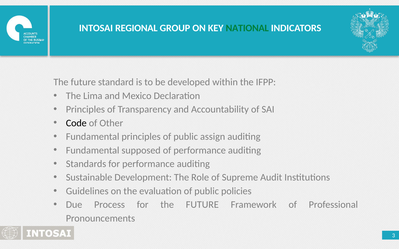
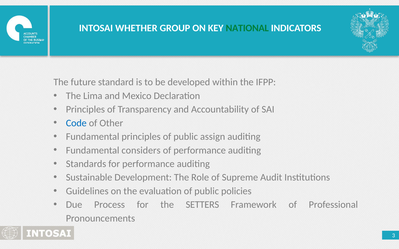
REGIONAL: REGIONAL -> WHETHER (136, 28)
Code colour: black -> blue (76, 123)
supposed: supposed -> considers (141, 150)
for the FUTURE: FUTURE -> SETTERS (202, 205)
